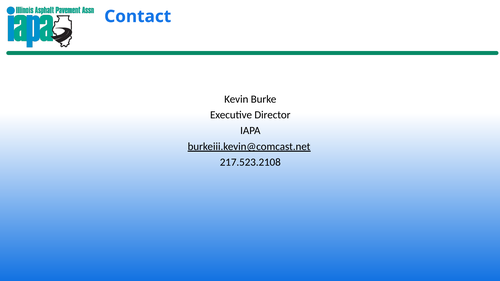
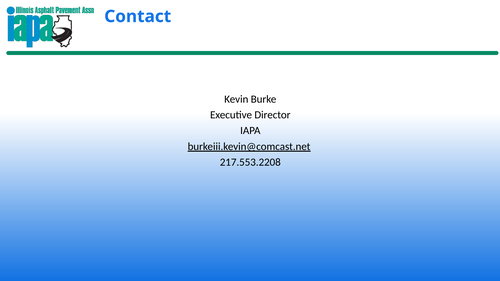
217.523.2108: 217.523.2108 -> 217.553.2208 (250, 162)
